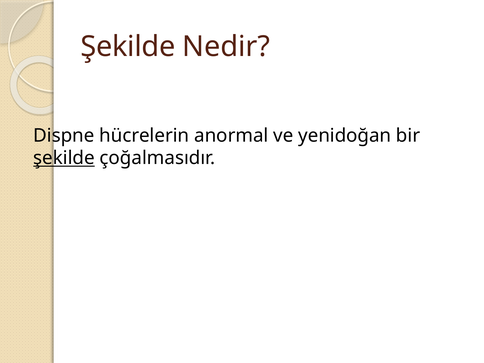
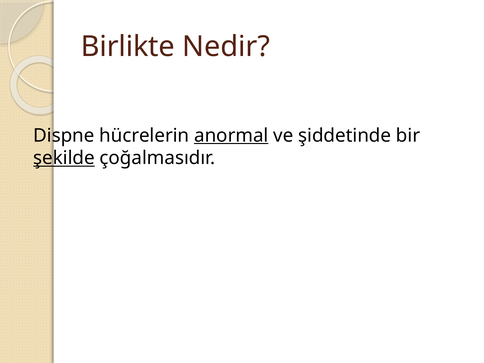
Şekilde: Şekilde -> Birlikte (128, 47)
anormal underline: none -> present (231, 136)
yenidoğan: yenidoğan -> şiddetinde (345, 136)
